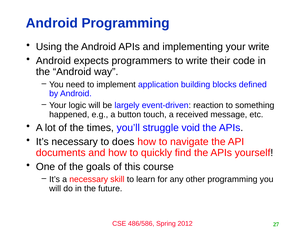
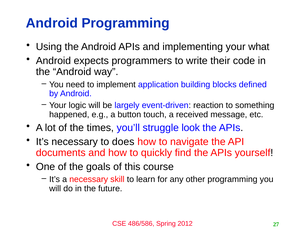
your write: write -> what (259, 47)
void: void -> look (191, 128)
